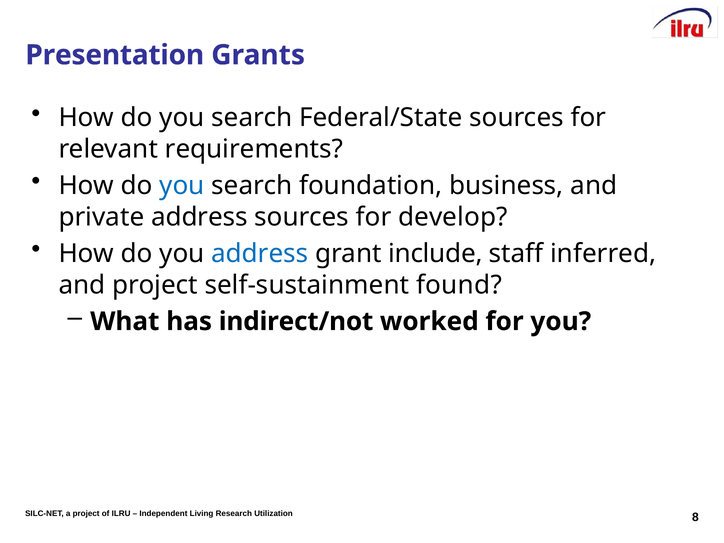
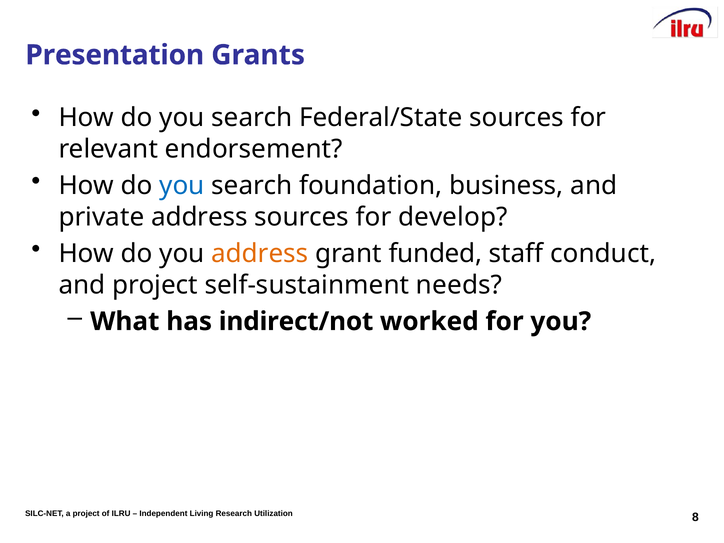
requirements: requirements -> endorsement (254, 149)
address colour: blue -> orange (260, 254)
include: include -> funded (435, 254)
inferred: inferred -> conduct (603, 254)
found: found -> needs (459, 285)
